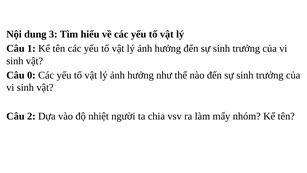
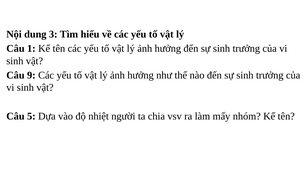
0: 0 -> 9 (31, 75)
2: 2 -> 5 (31, 116)
